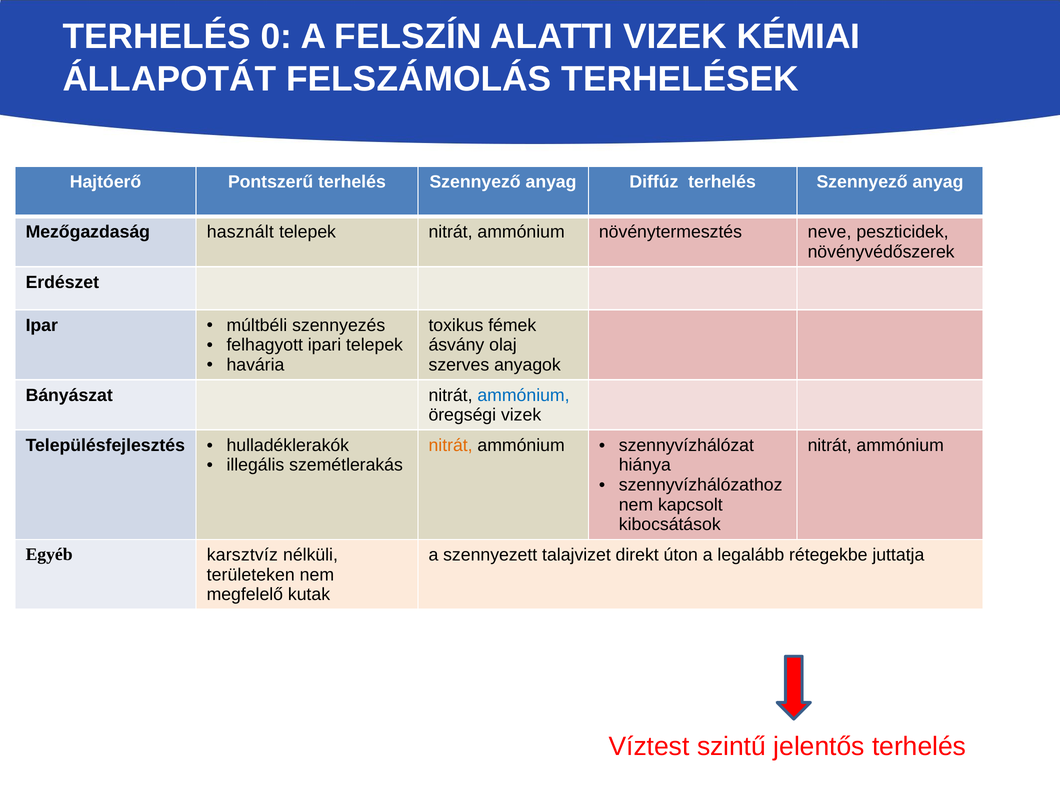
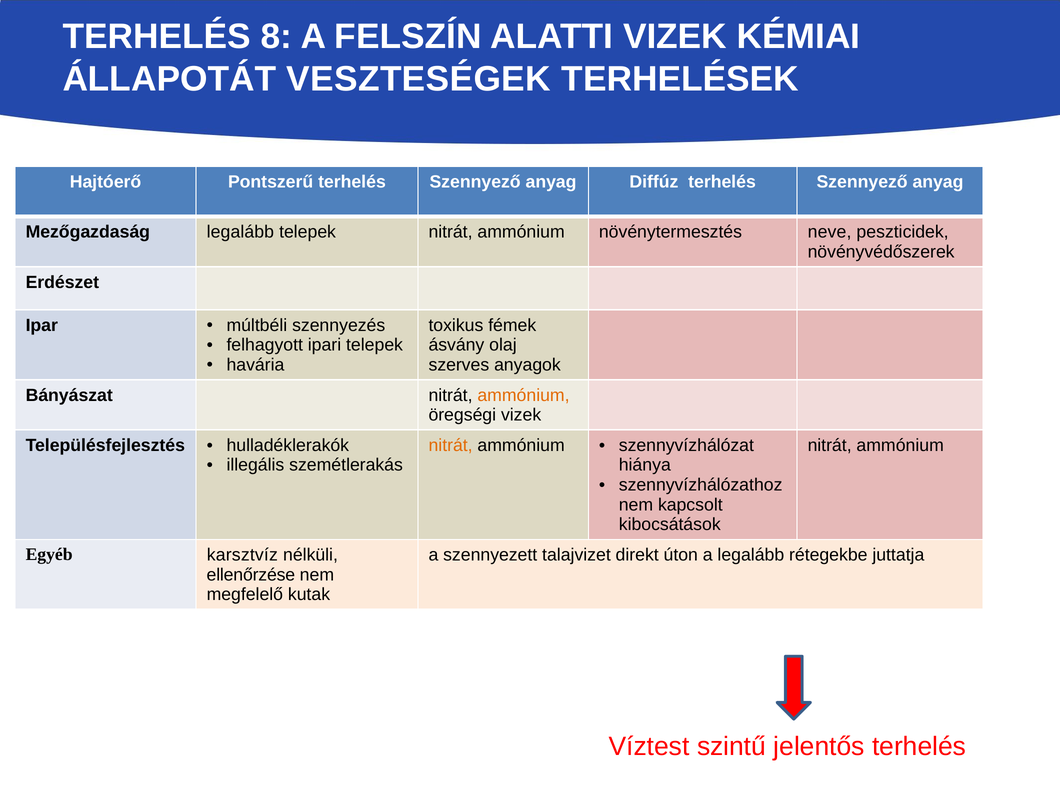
0: 0 -> 8 (276, 36)
FELSZÁMOLÁS: FELSZÁMOLÁS -> VESZTESÉGEK (419, 79)
Mezőgazdaság használt: használt -> legalább (240, 232)
ammónium colour: blue -> orange (523, 395)
területeken: területeken -> ellenőrzése (251, 575)
